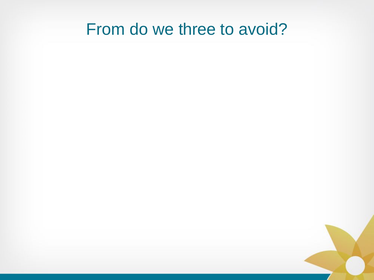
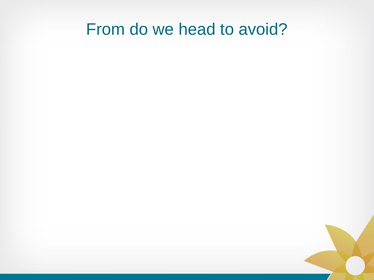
three: three -> head (197, 30)
